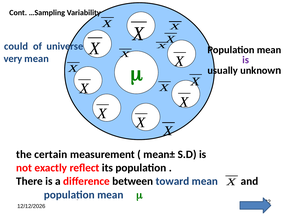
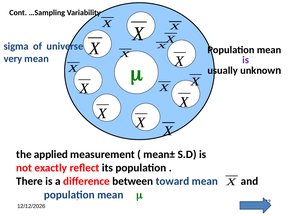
could: could -> sigma (16, 46)
certain: certain -> applied (51, 154)
